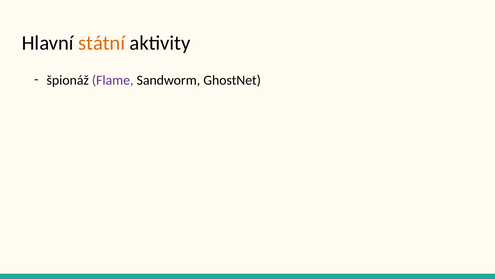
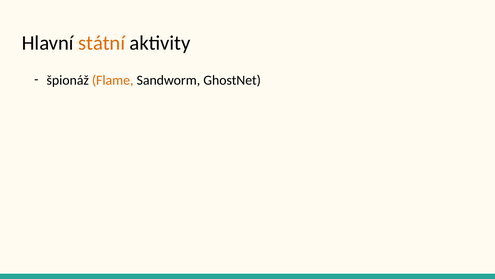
Flame colour: purple -> orange (113, 80)
